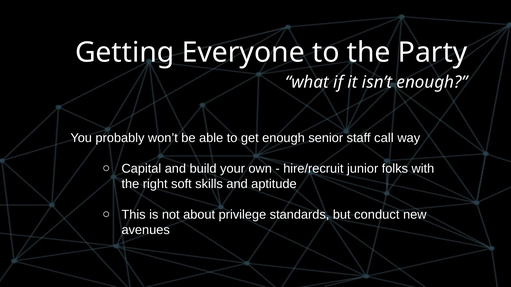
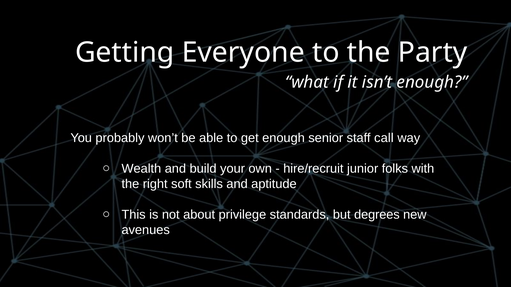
Capital: Capital -> Wealth (141, 169)
conduct: conduct -> degrees (377, 215)
